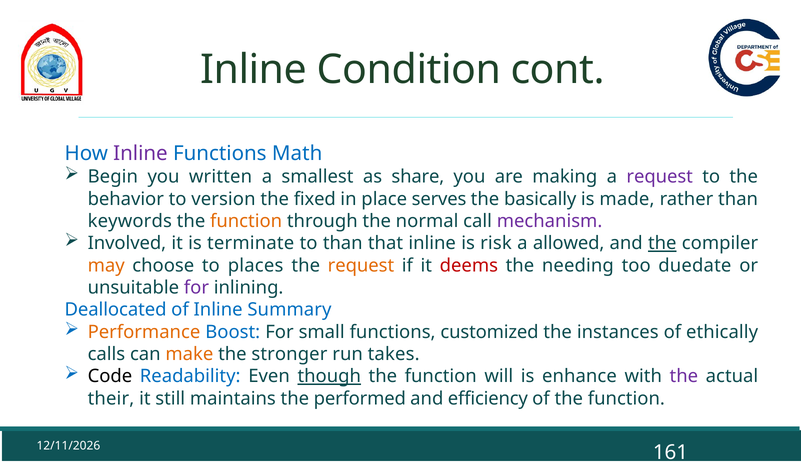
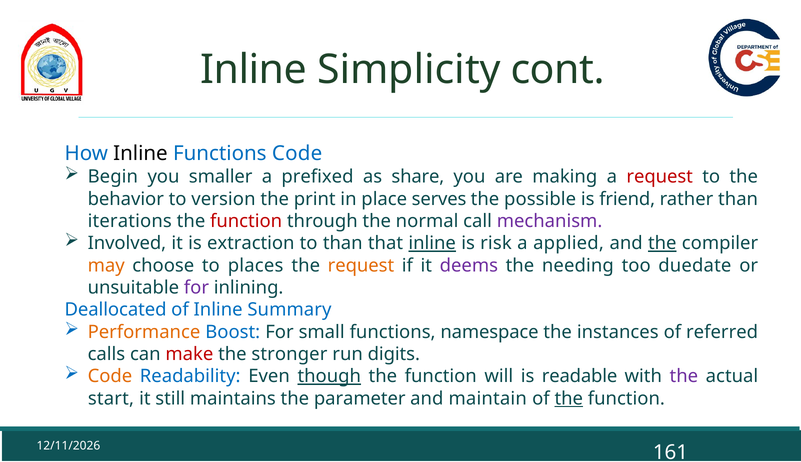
Condition: Condition -> Simplicity (409, 70)
Inline colour: purple -> black (140, 154)
Functions Math: Math -> Code (297, 154)
written: written -> smaller (221, 177)
smallest: smallest -> prefixed (317, 177)
request colour: purple -> red (660, 177)
fixed: fixed -> print (315, 199)
basically: basically -> possible (540, 199)
made: made -> friend (627, 199)
keywords: keywords -> iterations (130, 221)
function colour: orange -> red (246, 221)
terminate: terminate -> extraction (251, 243)
inline underline: none -> present (432, 243)
allowed: allowed -> applied (569, 243)
deems colour: red -> purple (469, 266)
customized: customized -> namespace (490, 332)
ethically: ethically -> referred (722, 332)
make colour: orange -> red (189, 354)
takes: takes -> digits (394, 354)
Code colour: black -> orange (110, 376)
enhance: enhance -> readable (580, 376)
their: their -> start (111, 399)
performed: performed -> parameter (360, 399)
efficiency: efficiency -> maintain (488, 399)
the underline: none -> present (569, 399)
